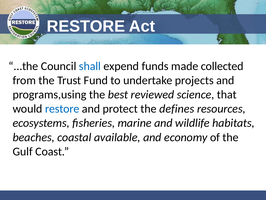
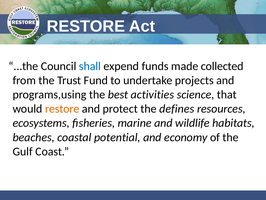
reviewed: reviewed -> activities (152, 94)
restore colour: blue -> orange (62, 109)
available: available -> potential (117, 137)
